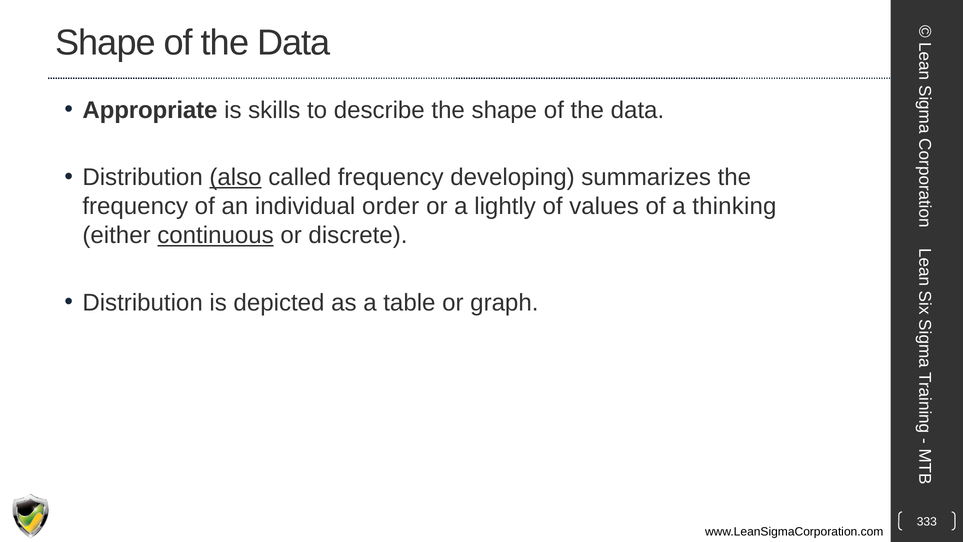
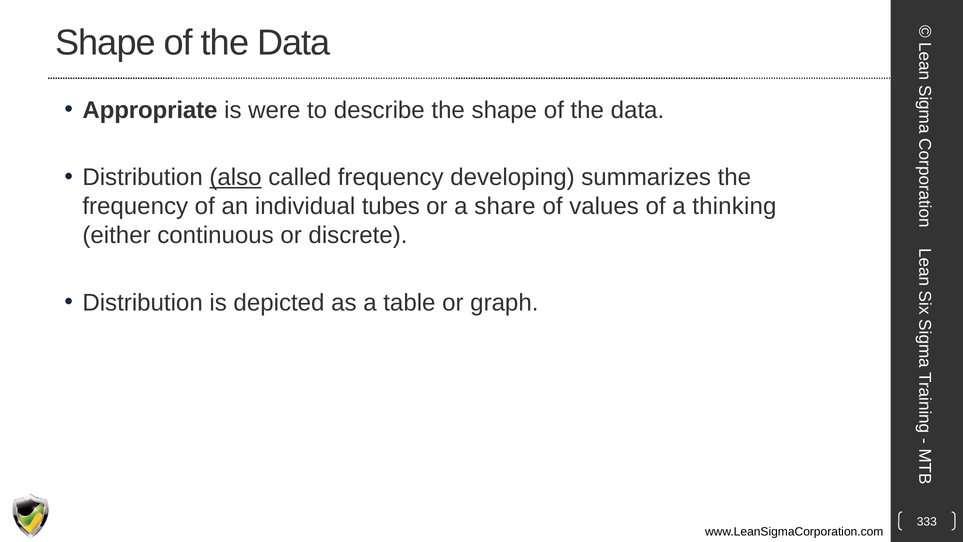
skills: skills -> were (274, 110)
order: order -> tubes (391, 206)
lightly: lightly -> share (505, 206)
continuous underline: present -> none (216, 235)
